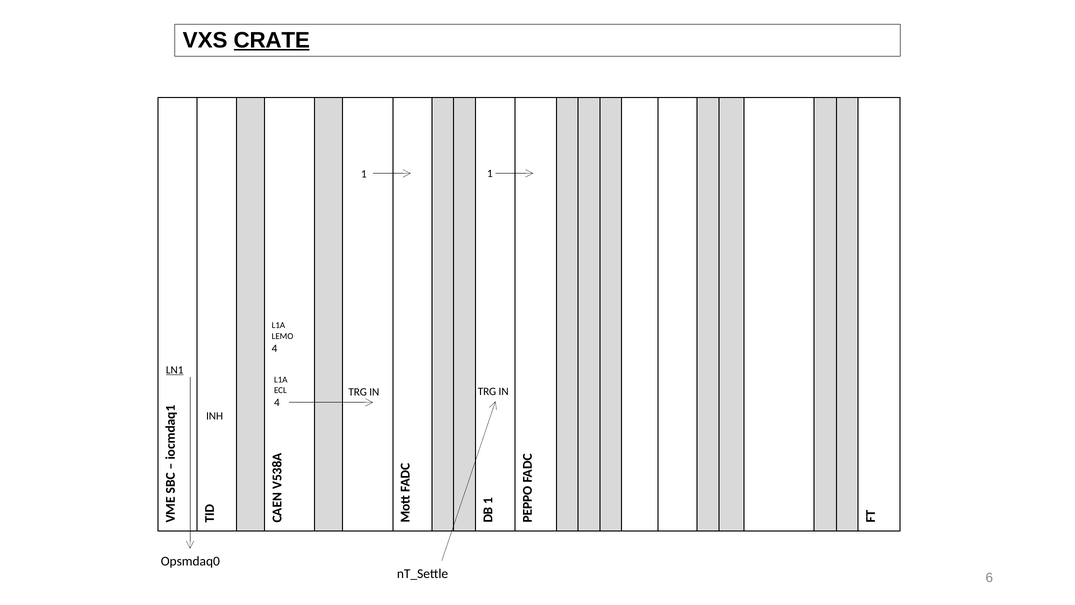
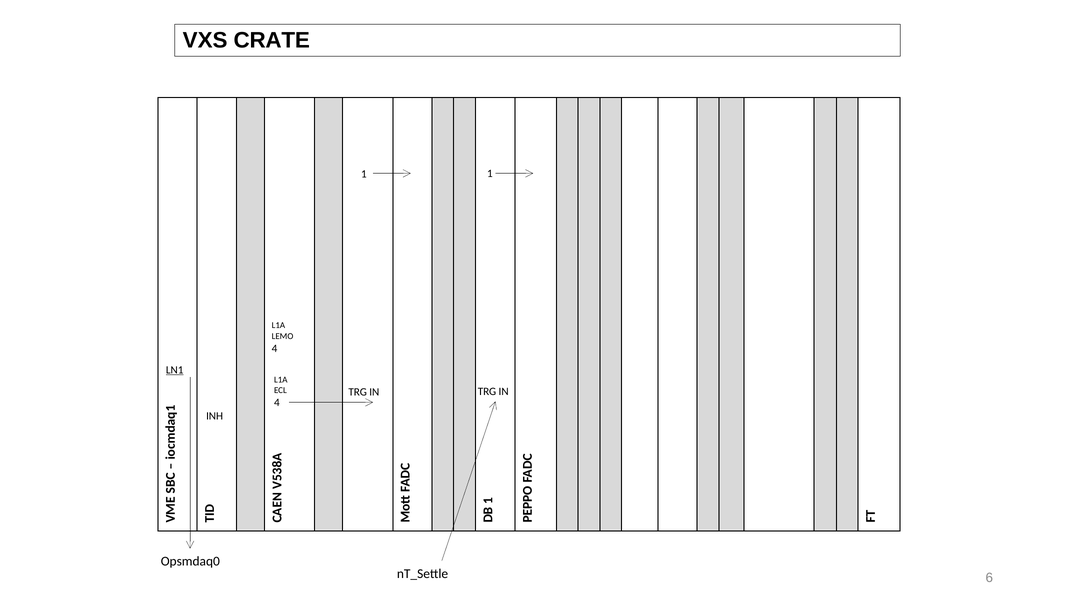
CRATE underline: present -> none (272, 40)
